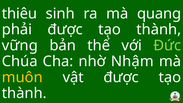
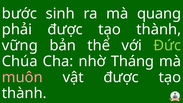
thiêu: thiêu -> bước (19, 14)
Nhậm: Nhậm -> Tháng (132, 61)
muôn colour: yellow -> pink (22, 77)
